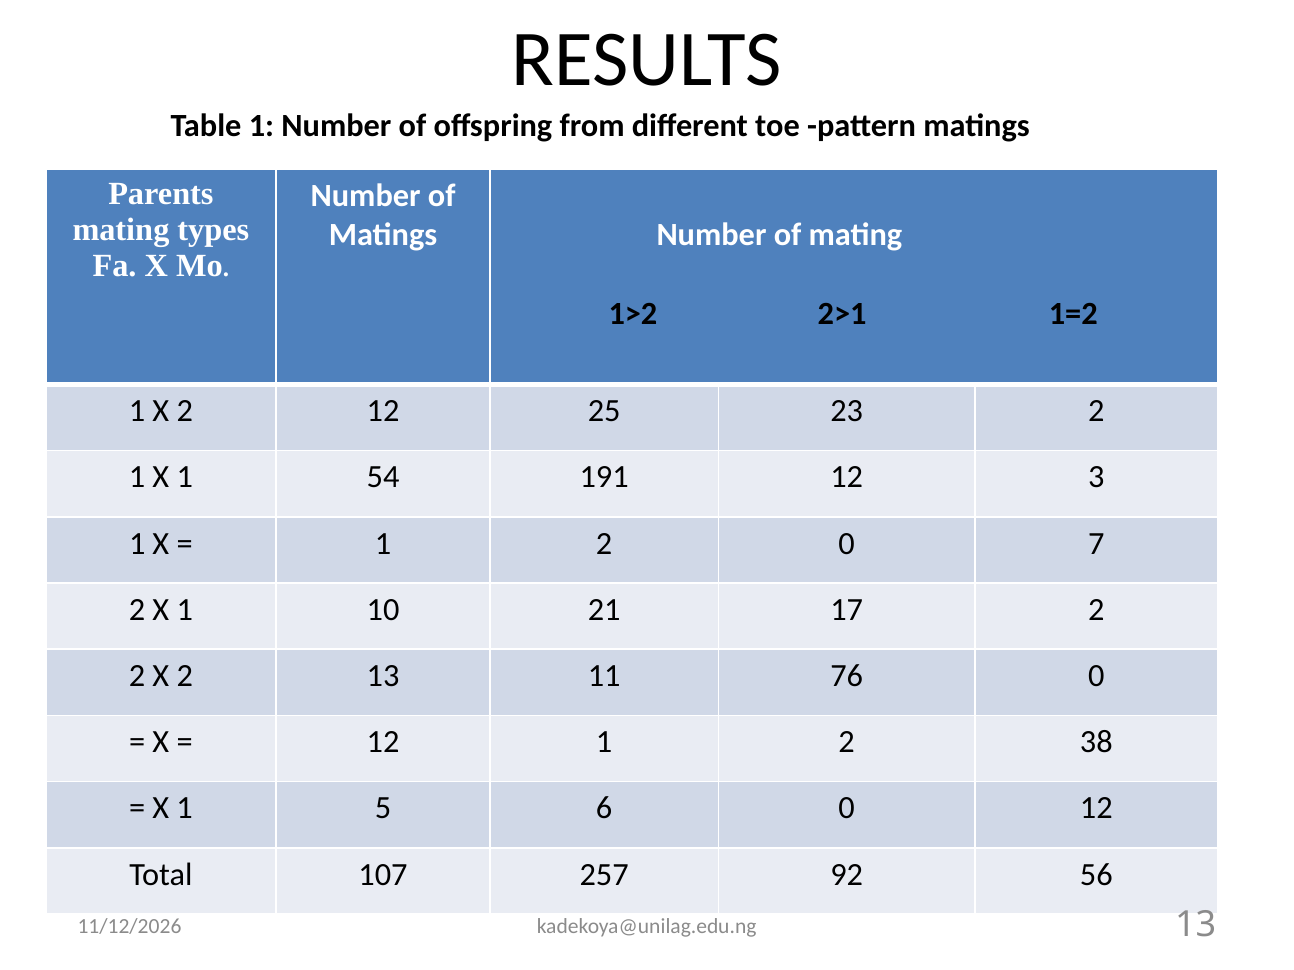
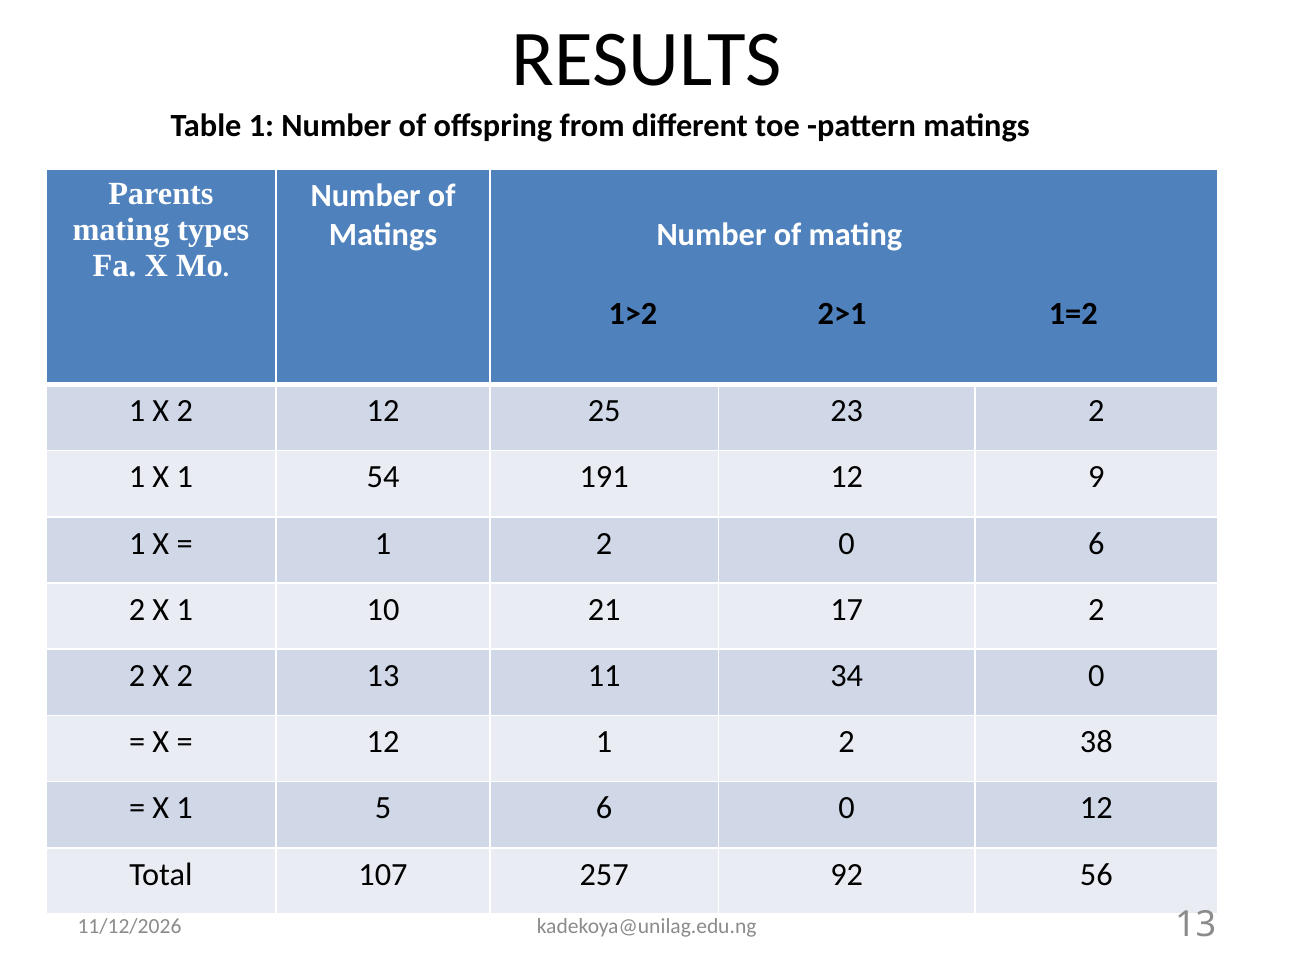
3: 3 -> 9 (1096, 477)
0 7: 7 -> 6 (1096, 544)
76: 76 -> 34 (847, 676)
